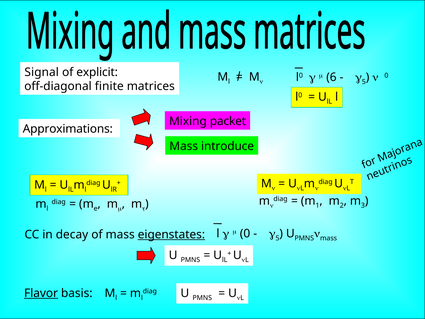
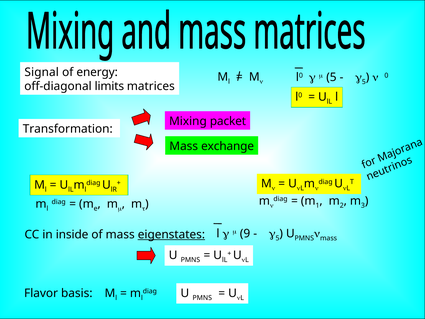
explicit: explicit -> energy (97, 72)
m 6: 6 -> 5 (331, 77)
finite: finite -> limits (109, 86)
Approximations: Approximations -> Transformation (68, 129)
introduce: introduce -> exchange (228, 146)
m 0: 0 -> 9 (245, 233)
decay: decay -> inside (72, 234)
Flavor underline: present -> none (41, 293)
